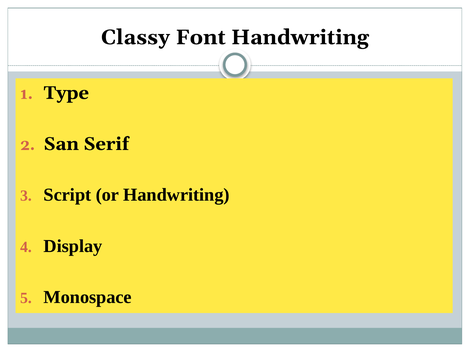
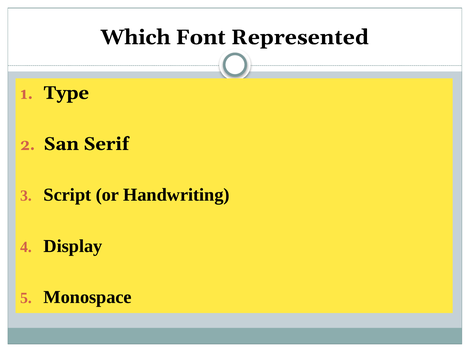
Classy: Classy -> Which (136, 37)
Font Handwriting: Handwriting -> Represented (300, 37)
